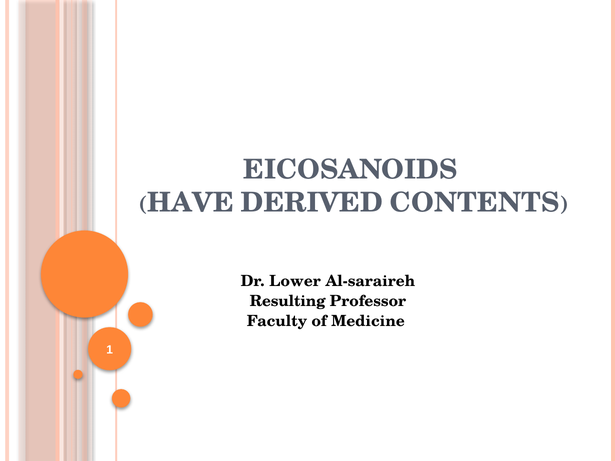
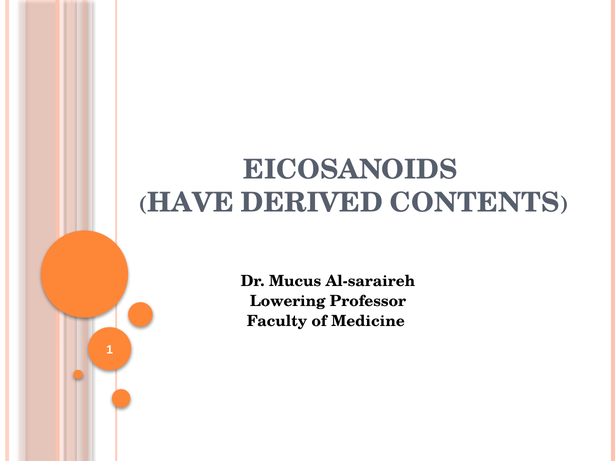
Lower: Lower -> Mucus (295, 281)
Resulting: Resulting -> Lowering (288, 301)
